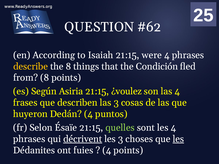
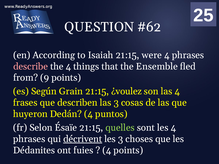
describe colour: yellow -> pink (31, 67)
the 8: 8 -> 4 (68, 67)
Condición: Condición -> Ensemble (157, 67)
from 8: 8 -> 9 (45, 78)
Asiria: Asiria -> Grain (71, 92)
les underline: present -> none (178, 139)
